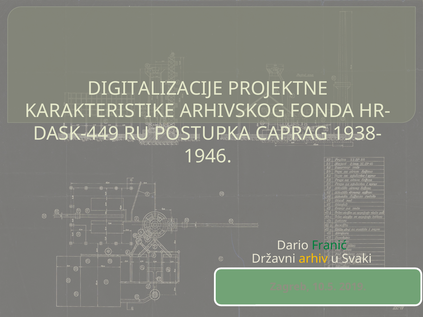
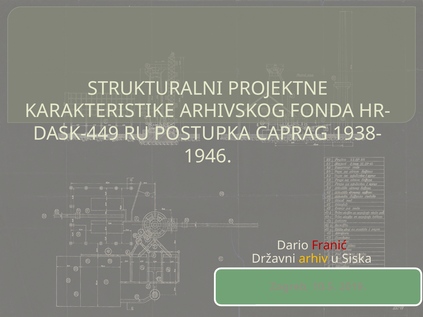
DIGITALIZACIJE: DIGITALIZACIJE -> STRUKTURALNI (155, 89)
Franić colour: green -> red (329, 246)
Svaki: Svaki -> Siska (357, 259)
